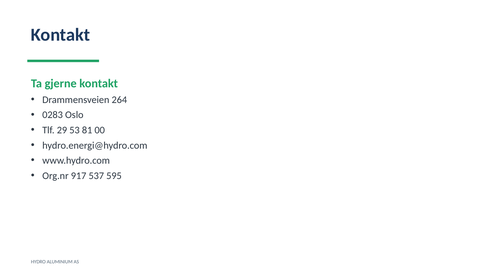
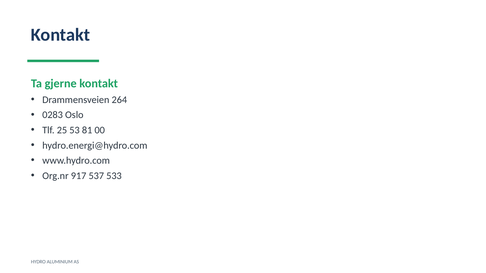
29: 29 -> 25 (62, 130)
595: 595 -> 533 (114, 176)
